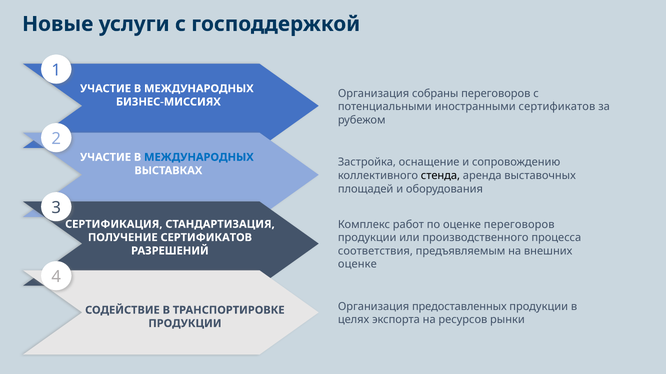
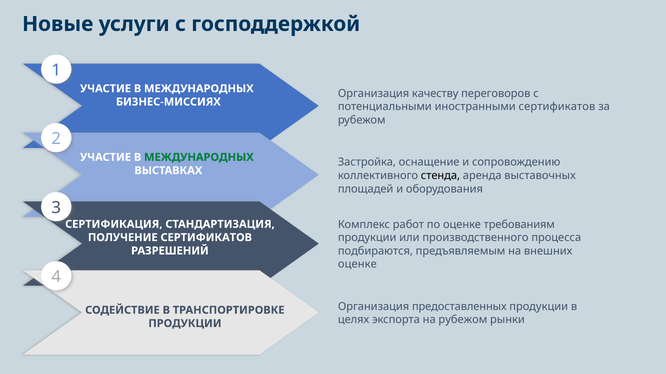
собраны: собраны -> качеству (435, 94)
МЕЖДУНАРОДНЫХ colour: blue -> green (199, 157)
оценке переговоров: переговоров -> требованиям (519, 225)
соответствия: соответствия -> подбираются (375, 251)
на ресурсов: ресурсов -> рубежом (463, 320)
